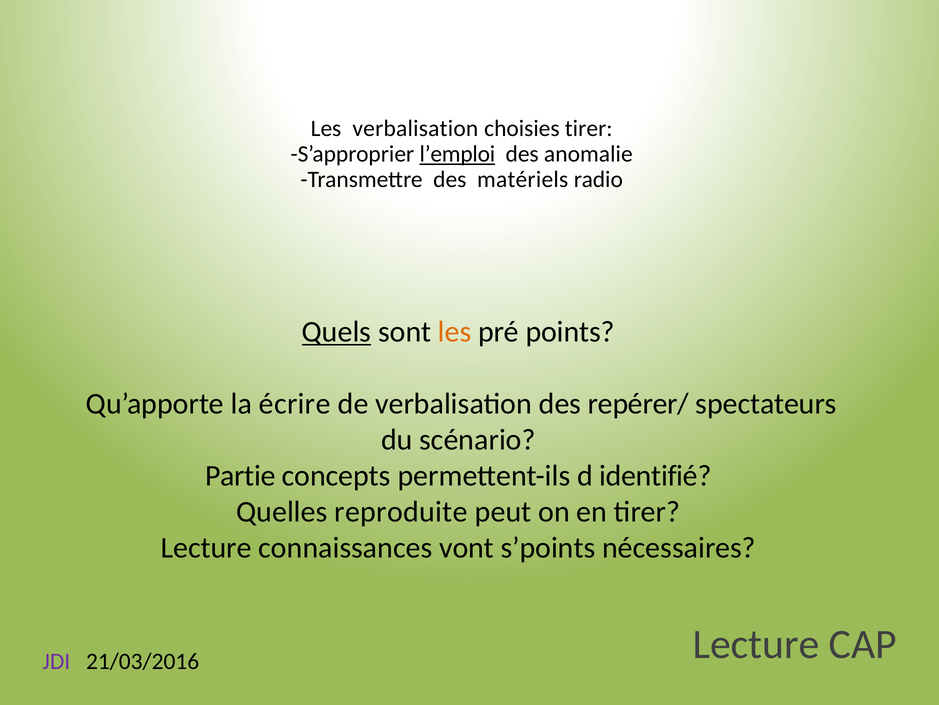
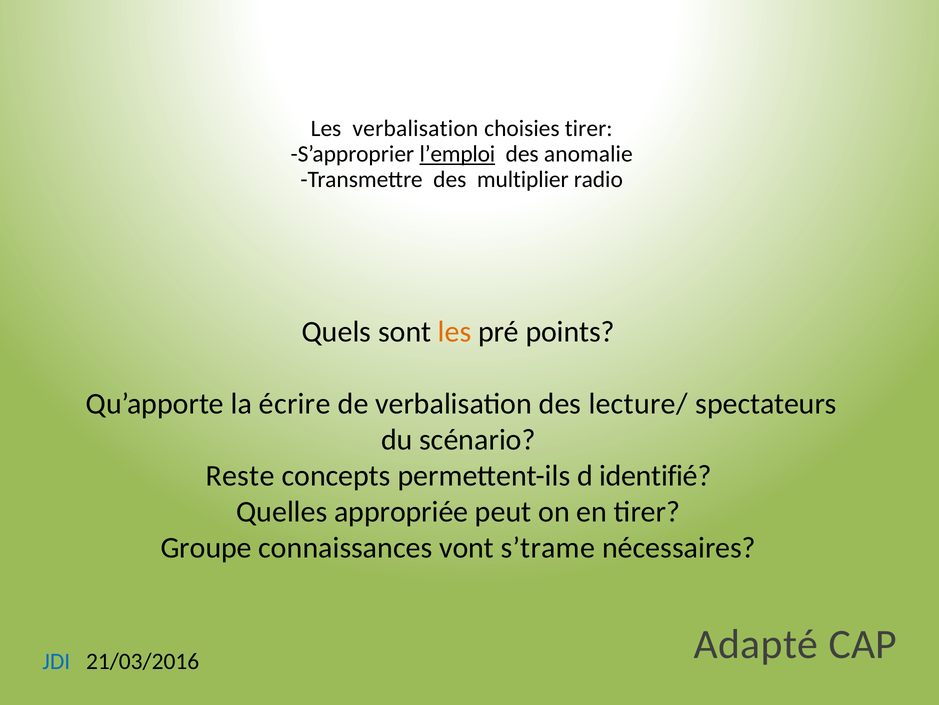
matériels: matériels -> multiplier (523, 179)
Quels underline: present -> none (337, 332)
repérer/: repérer/ -> lecture/ (638, 403)
Partie: Partie -> Reste (240, 475)
reproduite: reproduite -> appropriée (401, 511)
Lecture: Lecture -> Groupe (206, 547)
s’points: s’points -> s’trame (548, 547)
Lecture: Lecture -> Adapté (756, 644)
JDI colour: purple -> blue (56, 661)
